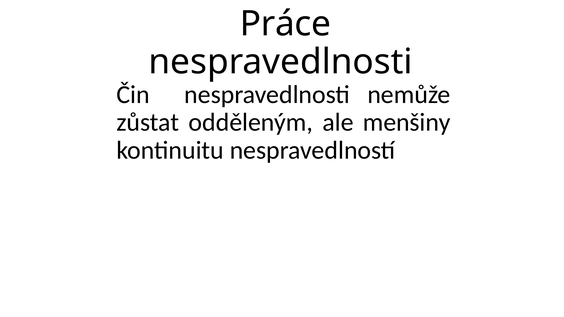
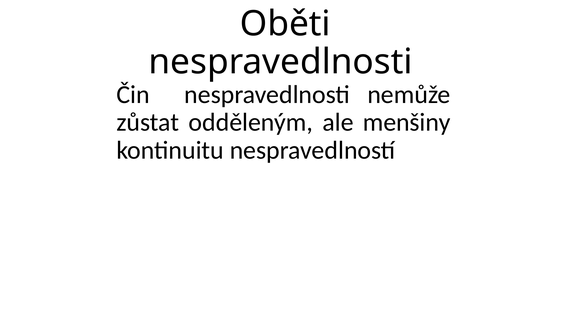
Práce: Práce -> Oběti (285, 24)
